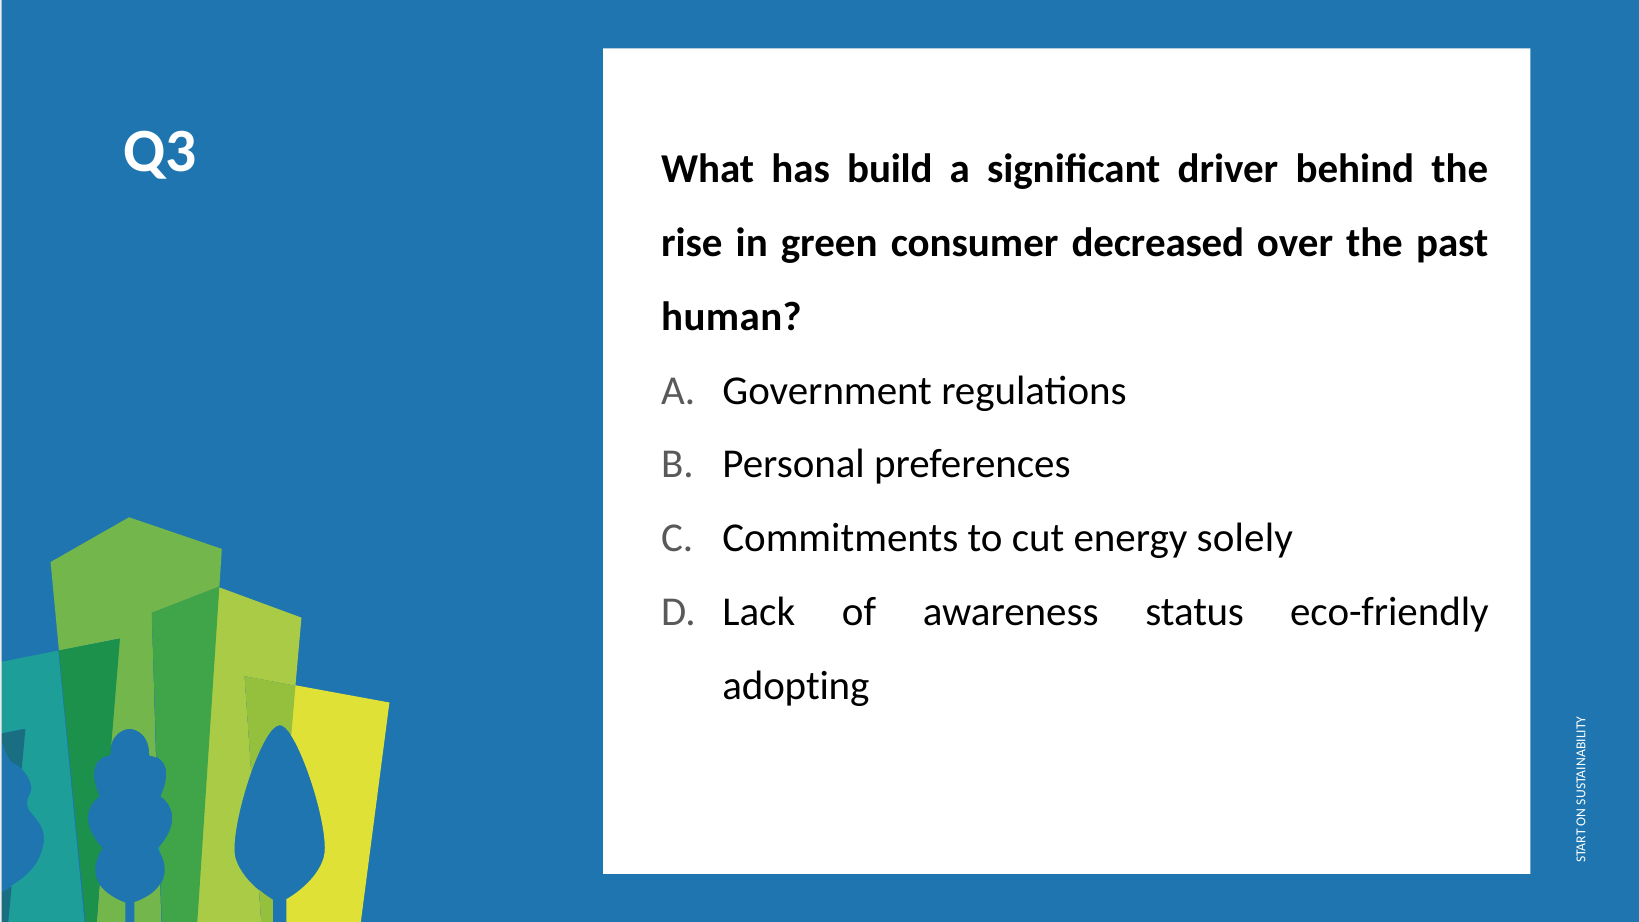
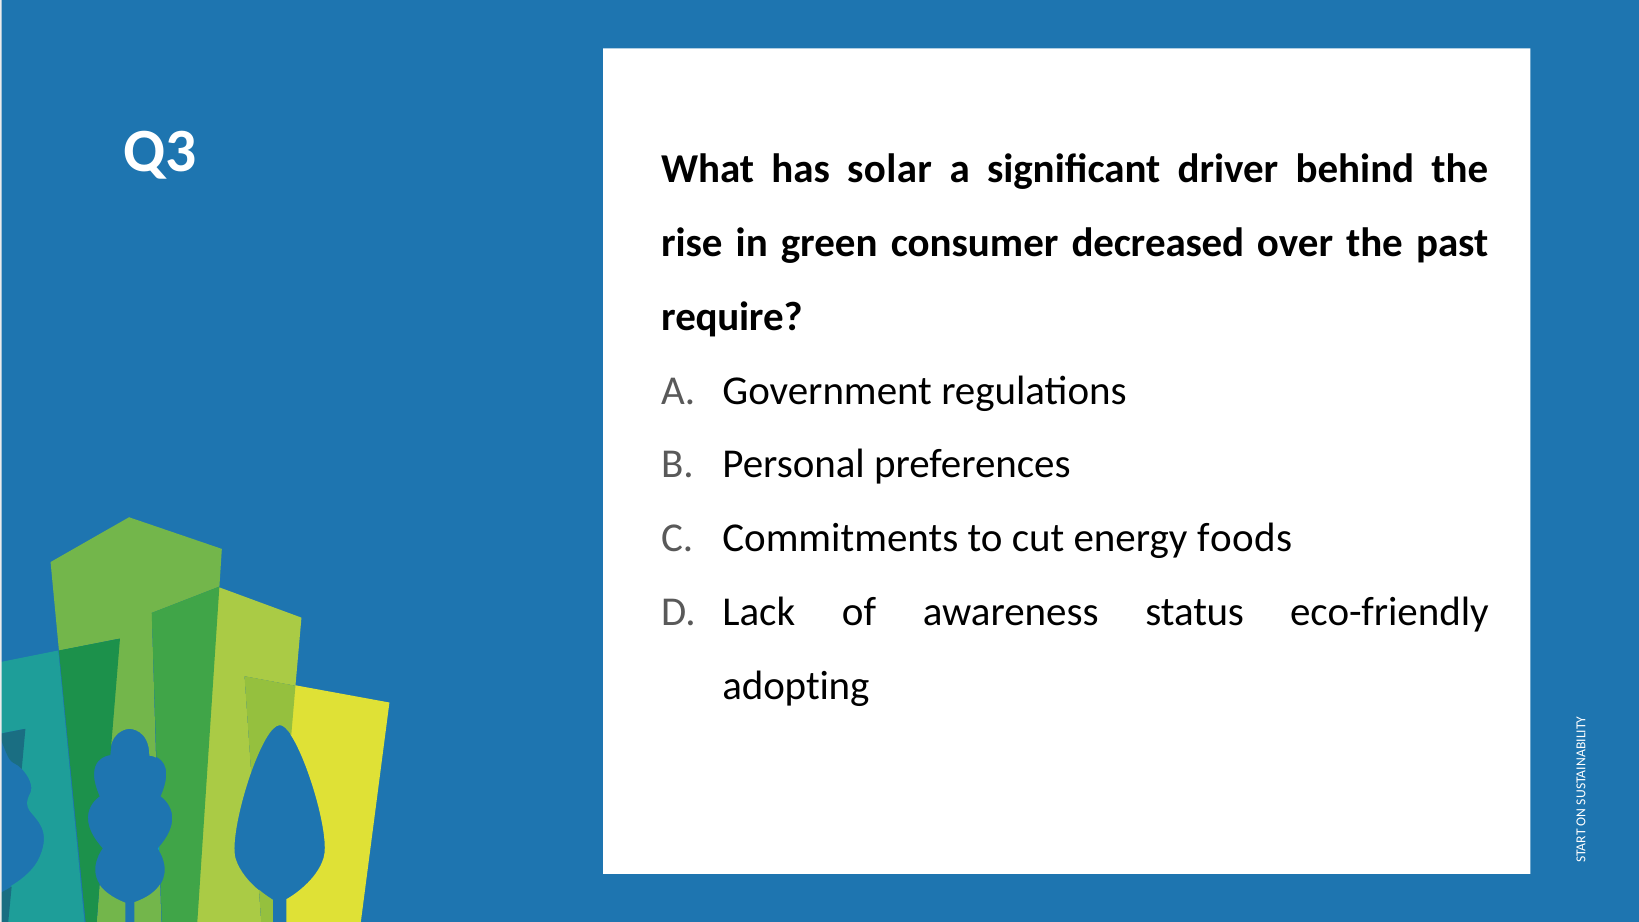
build: build -> solar (890, 169)
human: human -> require (732, 317)
solely: solely -> foods (1245, 538)
